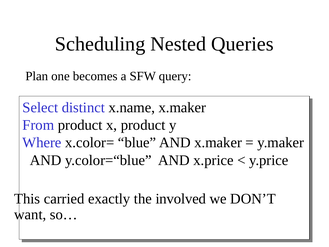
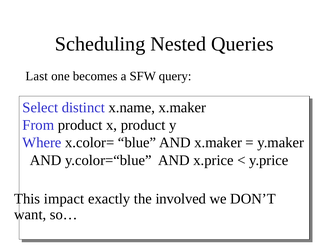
Plan: Plan -> Last (37, 76)
carried: carried -> impact (64, 199)
